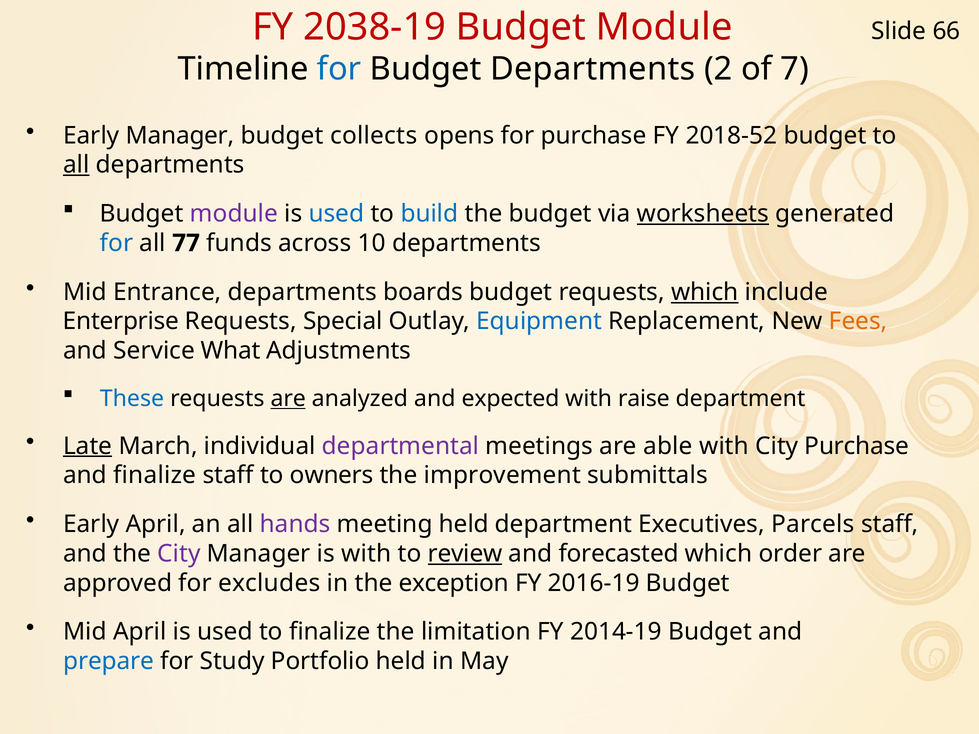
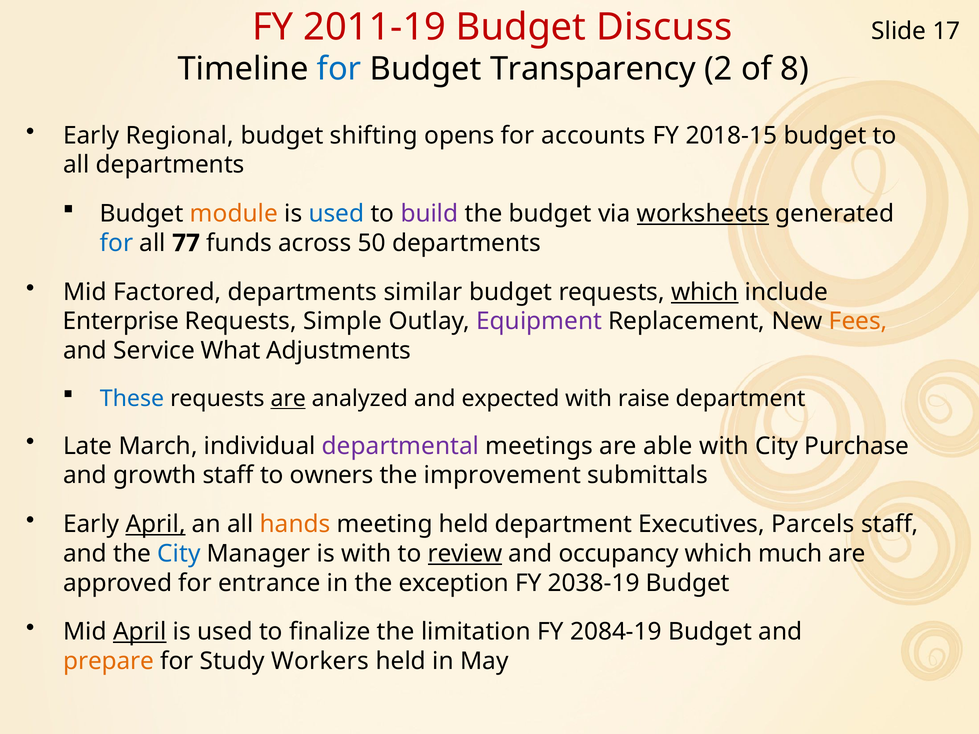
2038-19: 2038-19 -> 2011-19 (375, 27)
Module: Module -> Discuss (664, 27)
66: 66 -> 17 (947, 31)
Budget Departments: Departments -> Transparency (593, 69)
7: 7 -> 8 (795, 69)
Early Manager: Manager -> Regional (180, 135)
collects: collects -> shifting (374, 135)
for purchase: purchase -> accounts (593, 135)
2018-52: 2018-52 -> 2018-15 (731, 135)
all underline: present -> none (76, 165)
module colour: purple -> orange (234, 214)
build colour: blue -> purple (429, 214)
10: 10 -> 50 (372, 243)
Entrance: Entrance -> Factored (167, 292)
boards: boards -> similar (423, 292)
Special: Special -> Simple (343, 322)
Equipment colour: blue -> purple (539, 322)
Late underline: present -> none (88, 446)
and finalize: finalize -> growth (155, 475)
April underline: none -> present (156, 524)
hands colour: purple -> orange (295, 524)
City colour: purple -> blue (179, 554)
forecasted: forecasted -> occupancy (619, 554)
order: order -> much (790, 554)
excludes: excludes -> entrance (269, 583)
2016-19: 2016-19 -> 2038-19 (594, 583)
April underline: none -> present (140, 632)
2014-19: 2014-19 -> 2084-19 (616, 632)
prepare colour: blue -> orange (109, 661)
Portfolio: Portfolio -> Workers (320, 661)
